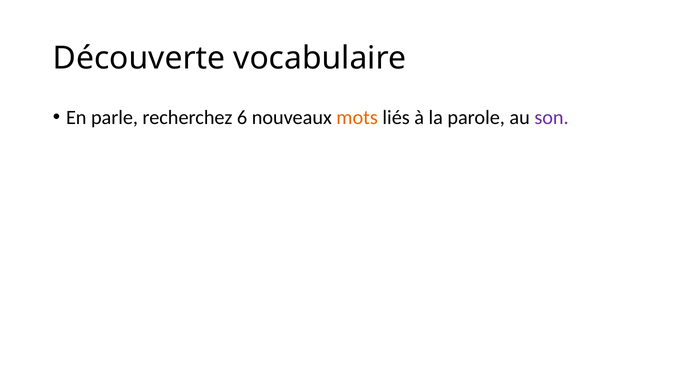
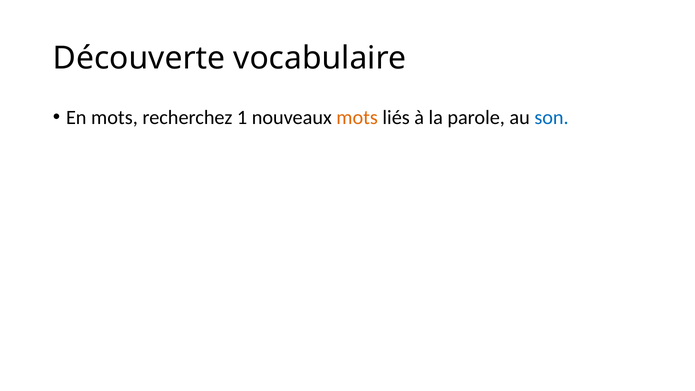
En parle: parle -> mots (114, 118)
6: 6 -> 1 (242, 118)
son colour: purple -> blue (552, 118)
